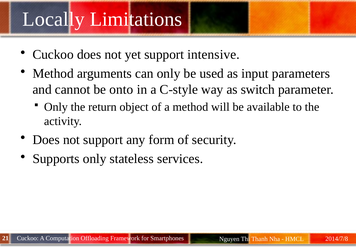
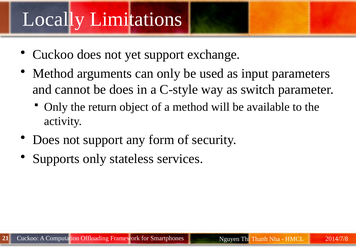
intensive: intensive -> exchange (214, 54)
be onto: onto -> does (121, 89)
